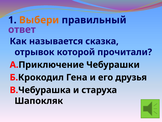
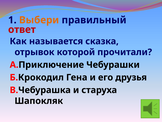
ответ colour: purple -> red (22, 29)
